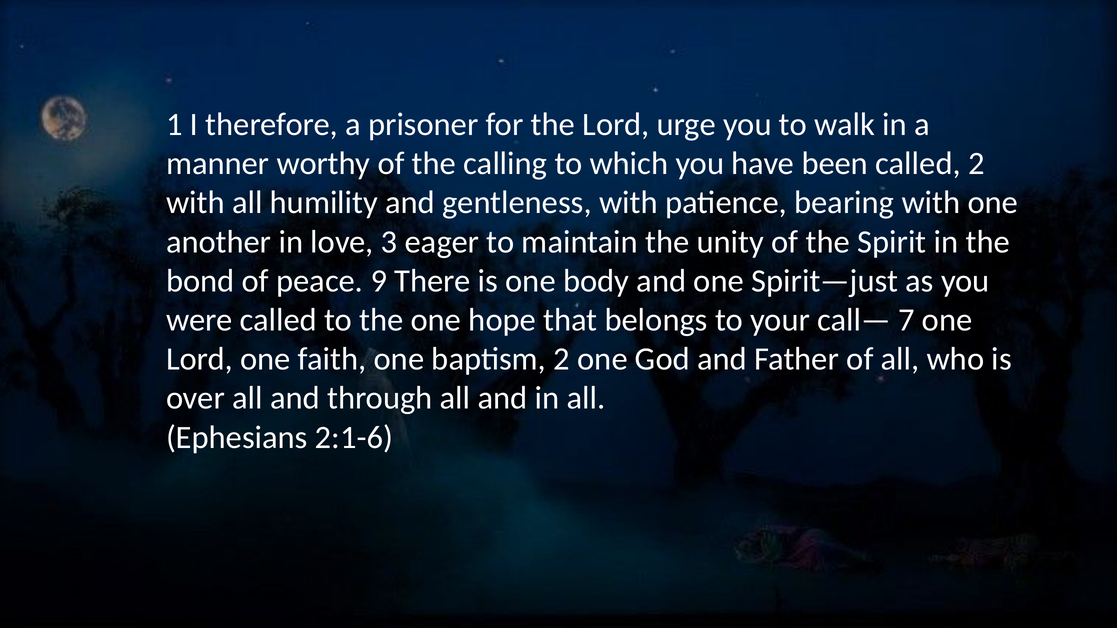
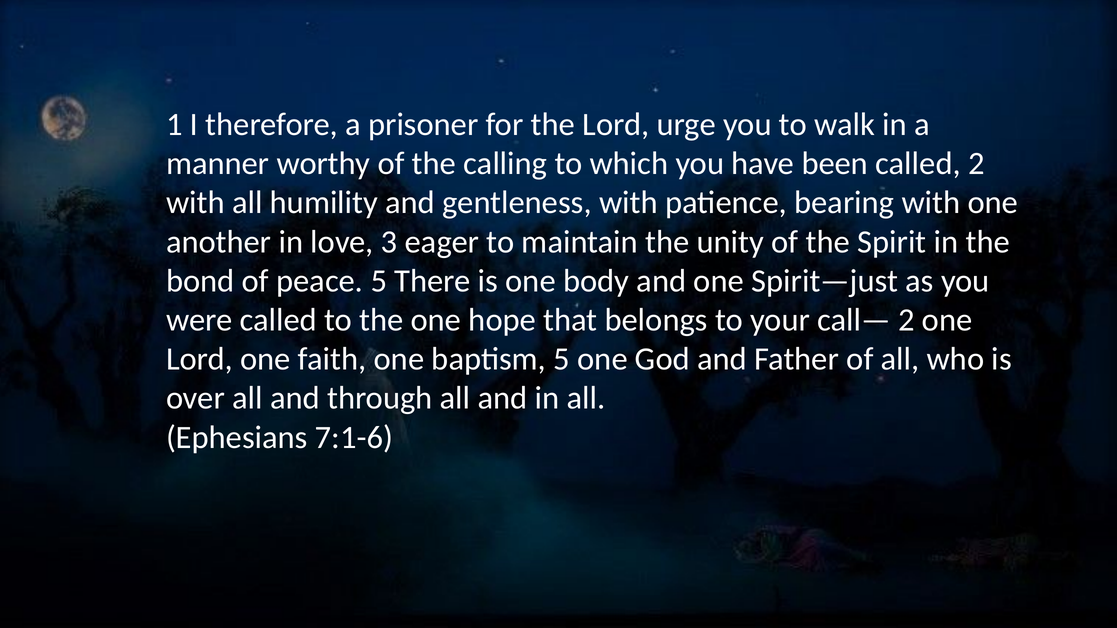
peace 9: 9 -> 5 (379, 281)
call— 7: 7 -> 2 (906, 320)
baptism 2: 2 -> 5 (562, 359)
2:1-6: 2:1-6 -> 7:1-6 (354, 438)
